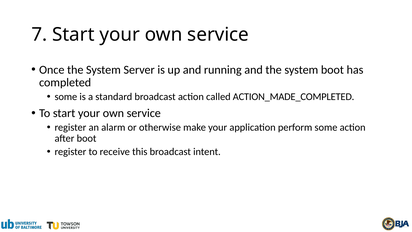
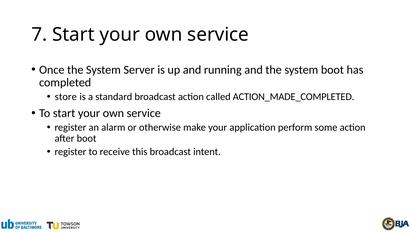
some: some -> store (66, 97)
